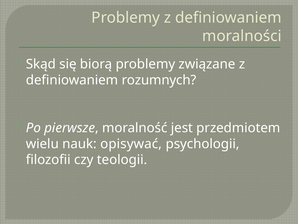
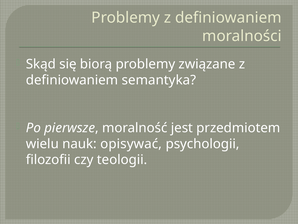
rozumnych: rozumnych -> semantyka (159, 80)
